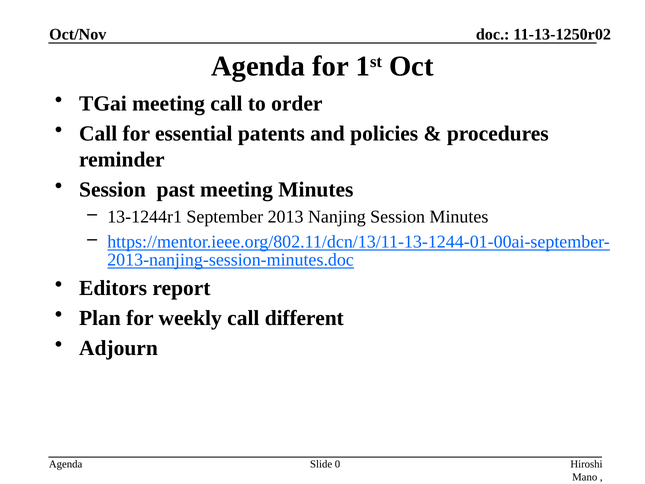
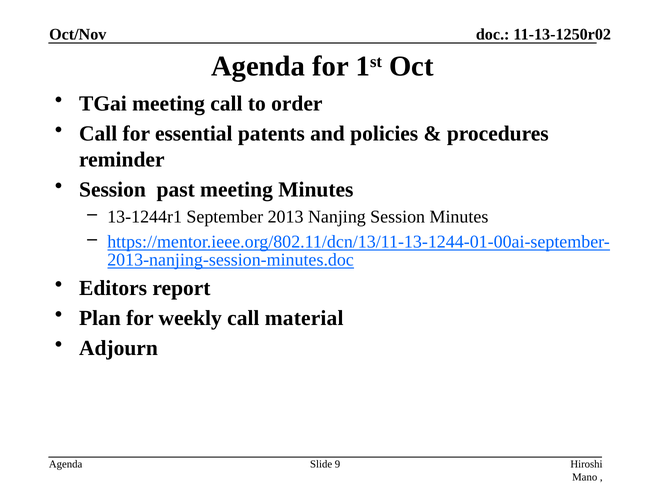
different: different -> material (304, 318)
0: 0 -> 9 (338, 464)
